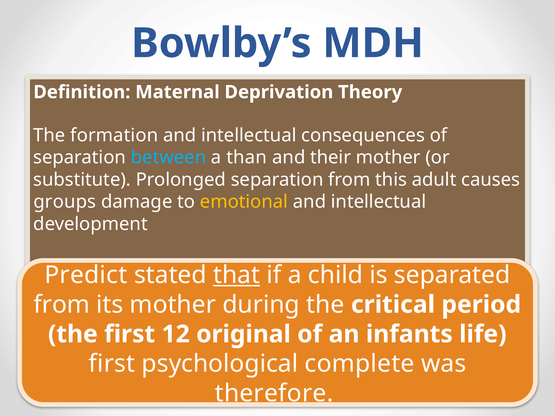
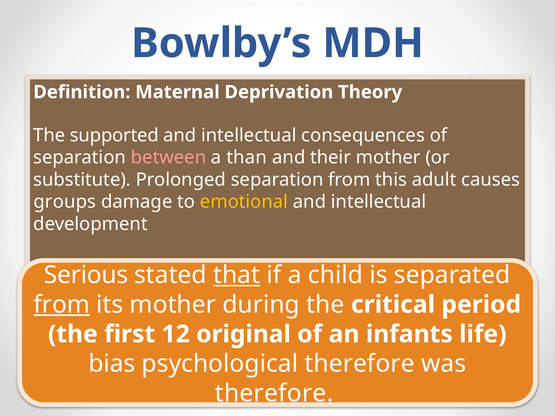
formation: formation -> supported (114, 135)
between colour: light blue -> pink (169, 158)
Predict: Predict -> Serious (86, 275)
from underline: none -> present (62, 305)
first: first -> bias (112, 364)
psychological complete: complete -> therefore (360, 364)
